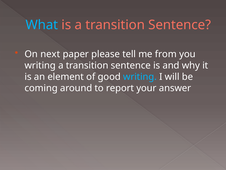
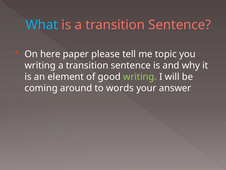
next: next -> here (50, 54)
from: from -> topic (166, 54)
writing colour: light blue -> light green (140, 77)
report: report -> words (120, 88)
